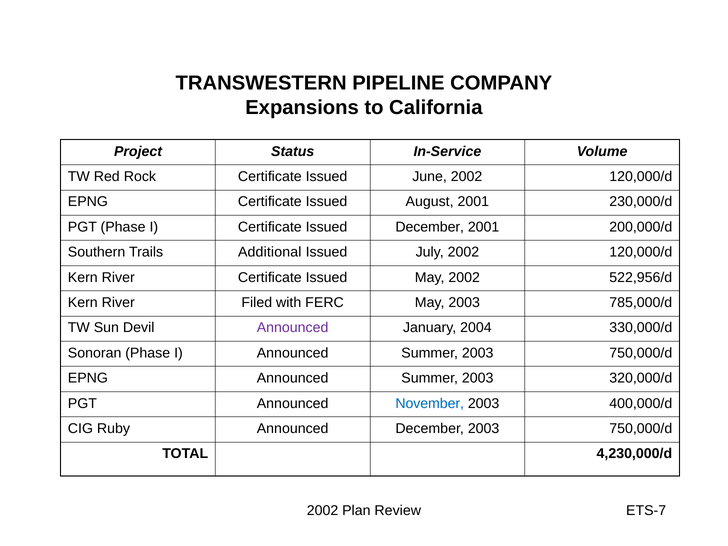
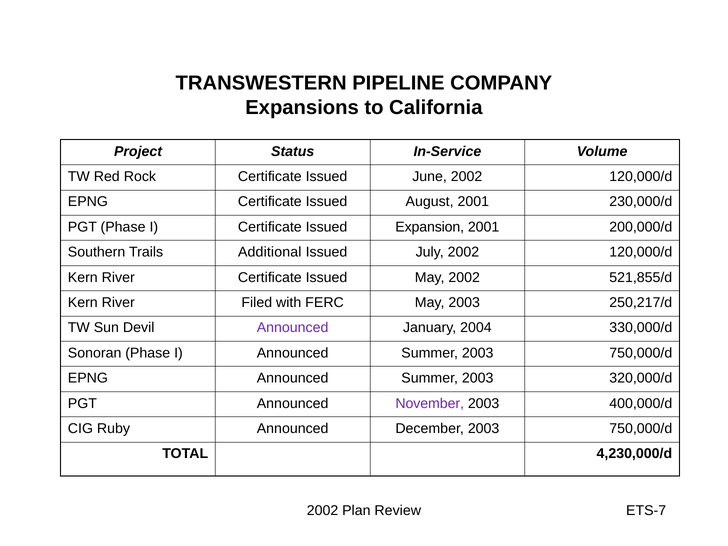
Issued December: December -> Expansion (430, 227)
522,956/d: 522,956/d -> 521,855/d (641, 277)
785,000/d: 785,000/d -> 250,217/d (641, 303)
November colour: blue -> purple (430, 403)
